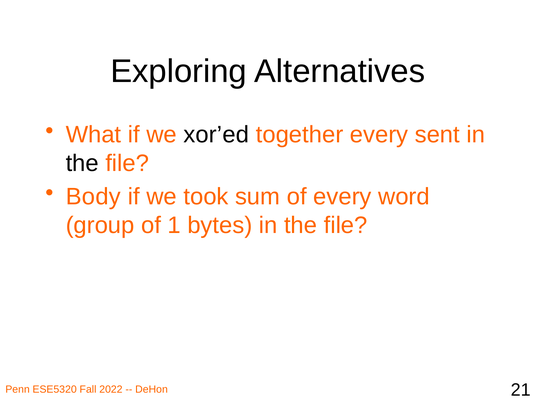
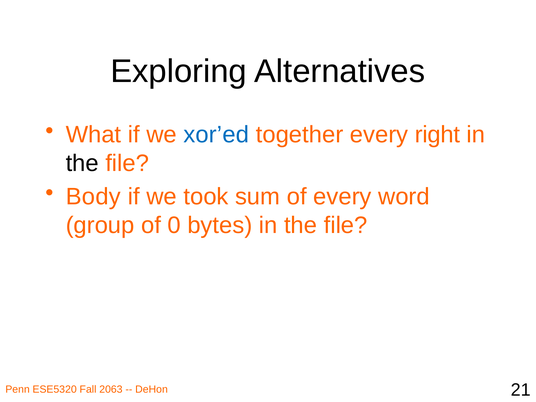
xor’ed colour: black -> blue (216, 135)
sent: sent -> right (437, 135)
1: 1 -> 0 (174, 225)
2022: 2022 -> 2063 (111, 389)
